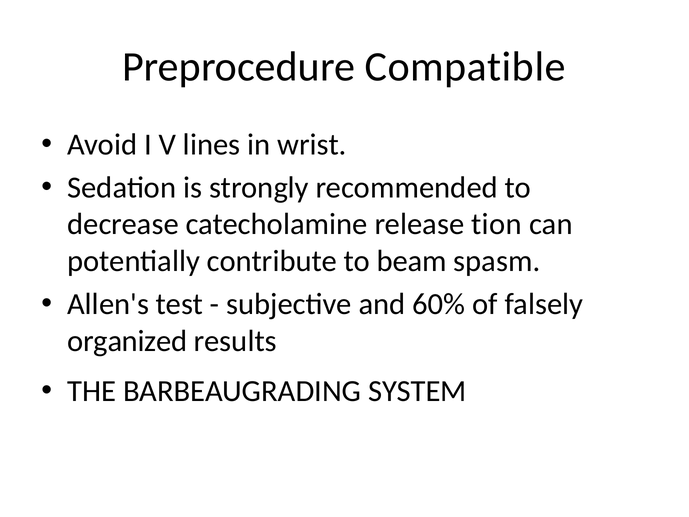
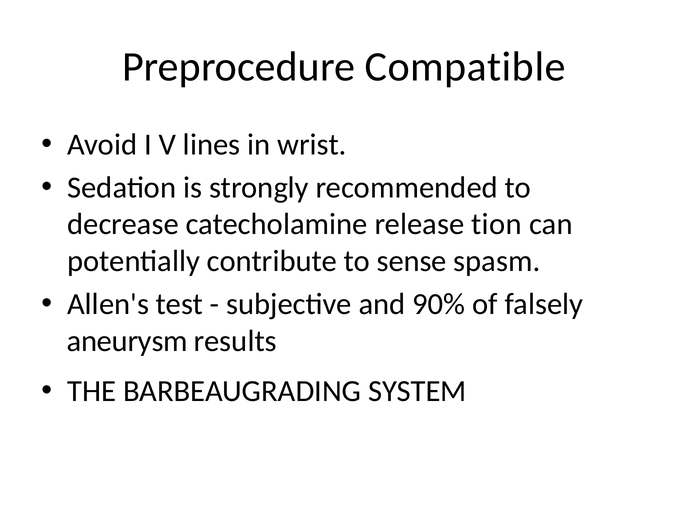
beam: beam -> sense (412, 261)
60%: 60% -> 90% (439, 304)
organized: organized -> aneurysm (127, 341)
